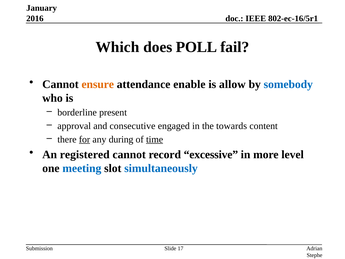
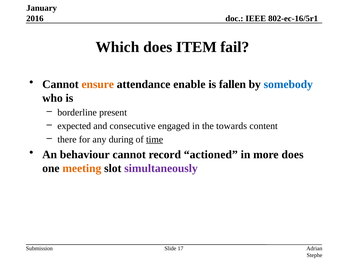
POLL: POLL -> ITEM (196, 47)
allow: allow -> fallen (232, 84)
approval: approval -> expected (74, 126)
for underline: present -> none (85, 139)
registered: registered -> behaviour (85, 154)
excessive: excessive -> actioned (211, 154)
more level: level -> does (293, 154)
meeting colour: blue -> orange (82, 168)
simultaneously colour: blue -> purple (161, 168)
